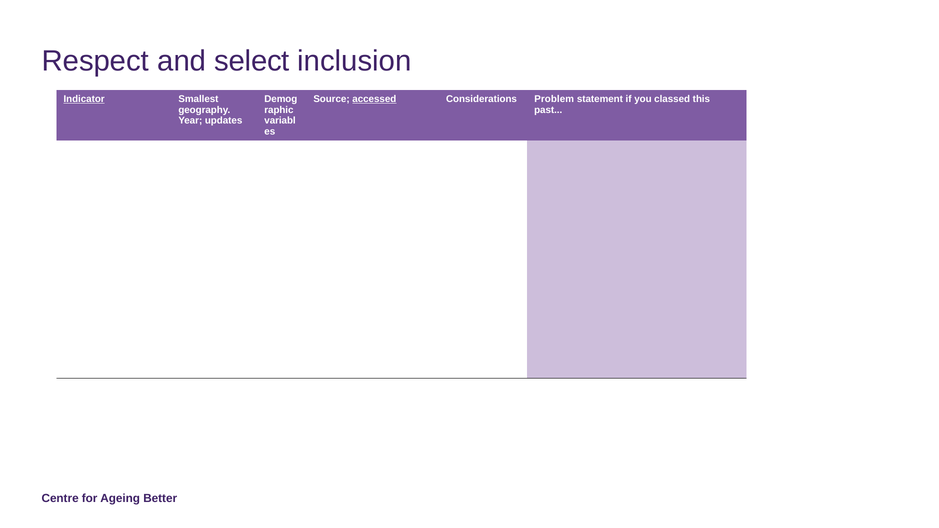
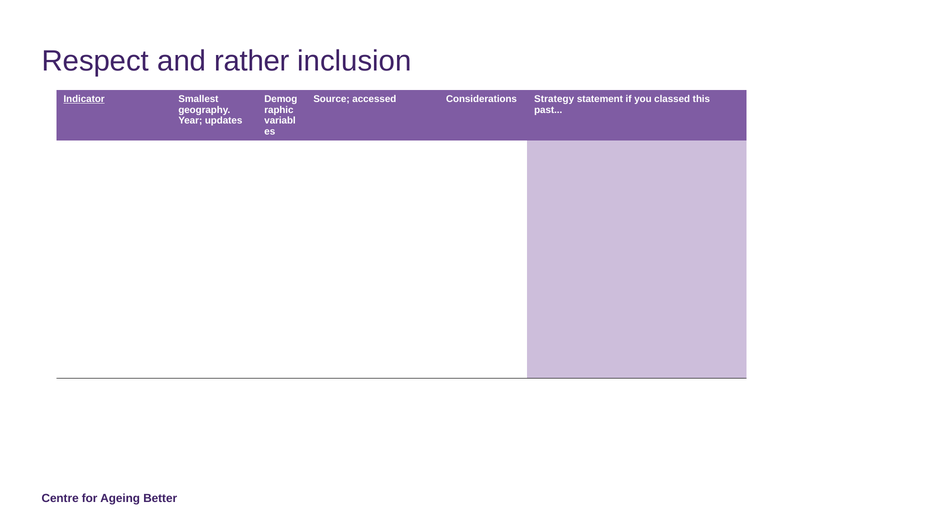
select: select -> rather (252, 61)
accessed underline: present -> none (374, 99)
Problem: Problem -> Strategy (554, 99)
